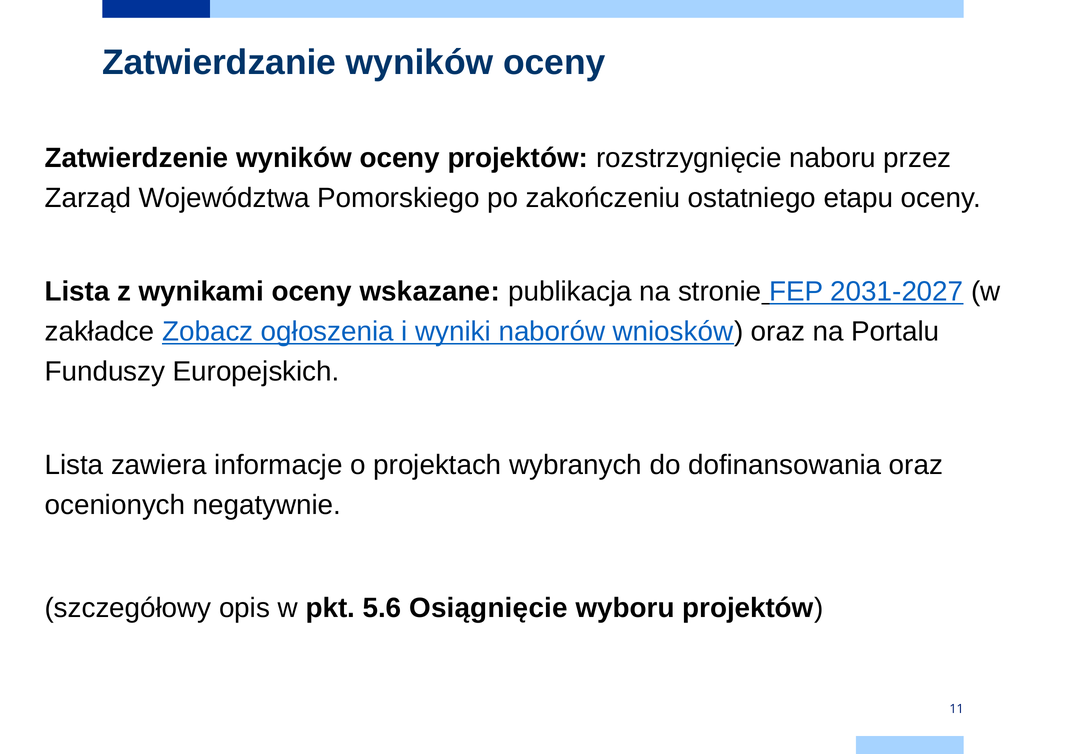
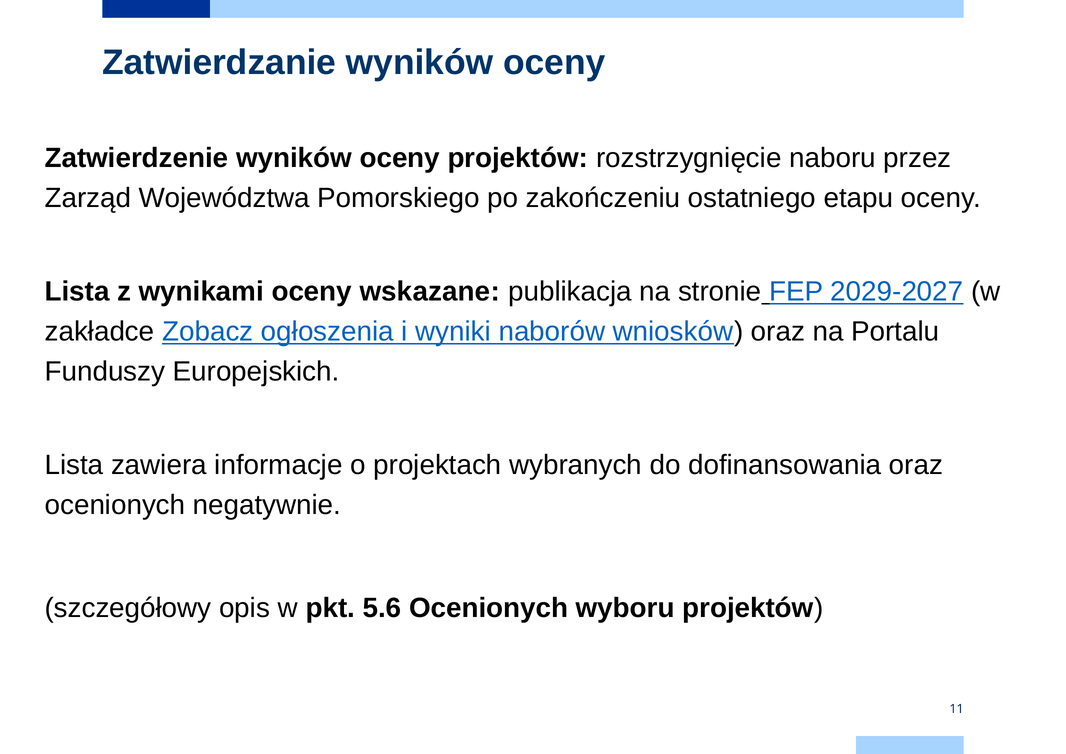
2031-2027: 2031-2027 -> 2029-2027 (897, 291)
5.6 Osiągnięcie: Osiągnięcie -> Ocenionych (489, 608)
